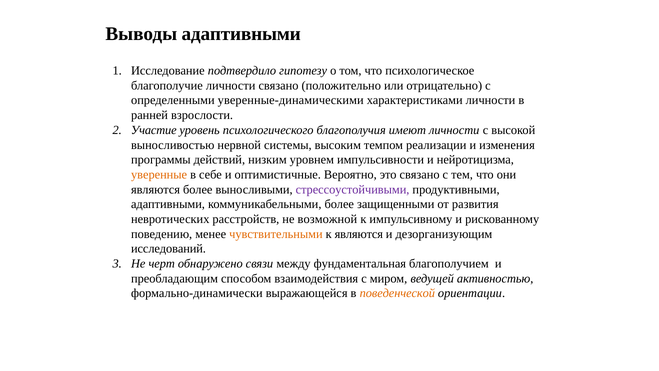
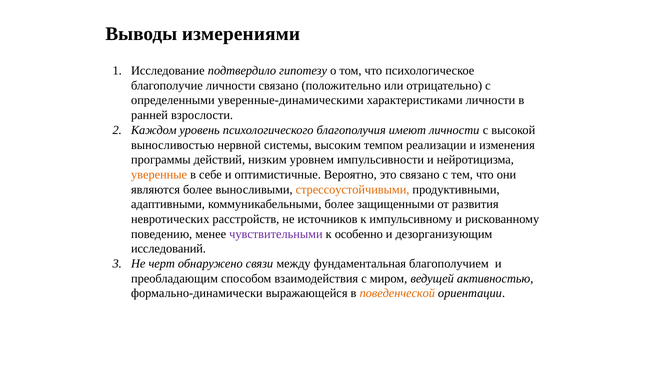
Выводы адаптивными: адаптивными -> измерениями (241, 34)
Участие: Участие -> Каждом (154, 130)
стрессоустойчивыми colour: purple -> orange (353, 189)
возможной: возможной -> источников (327, 219)
чувствительными colour: orange -> purple (276, 234)
к являются: являются -> особенно (359, 234)
